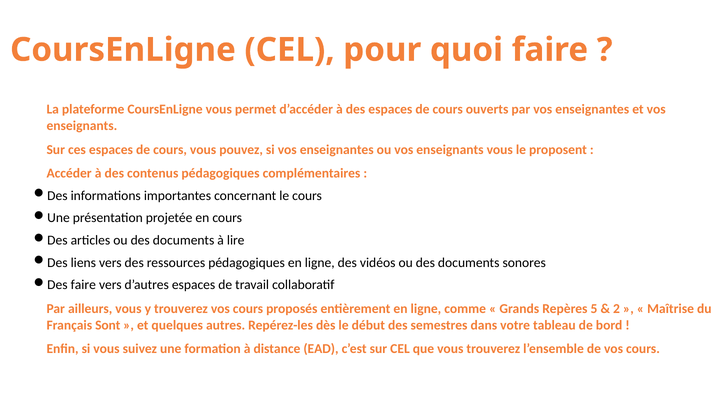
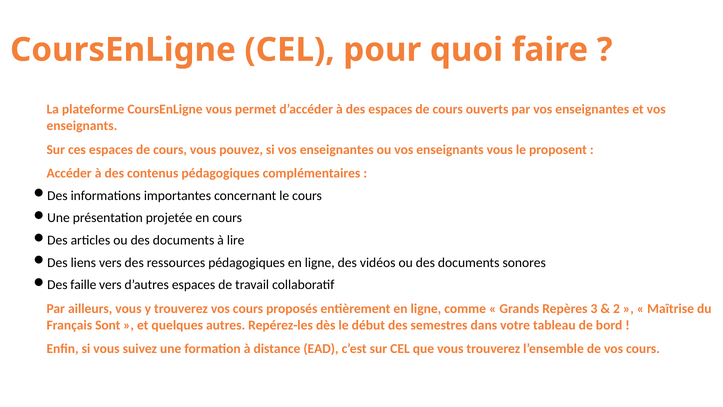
Des faire: faire -> faille (83, 285)
5: 5 -> 3 (594, 309)
